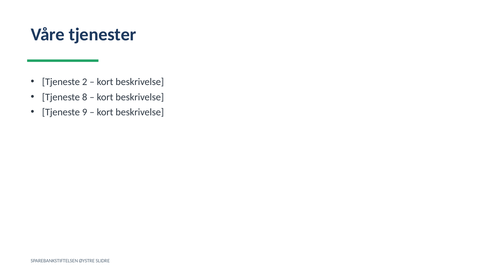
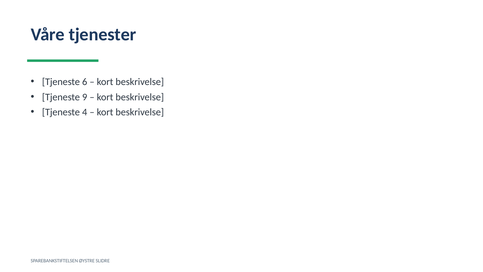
2: 2 -> 6 (85, 82)
8: 8 -> 9 (85, 97)
9: 9 -> 4 (85, 112)
